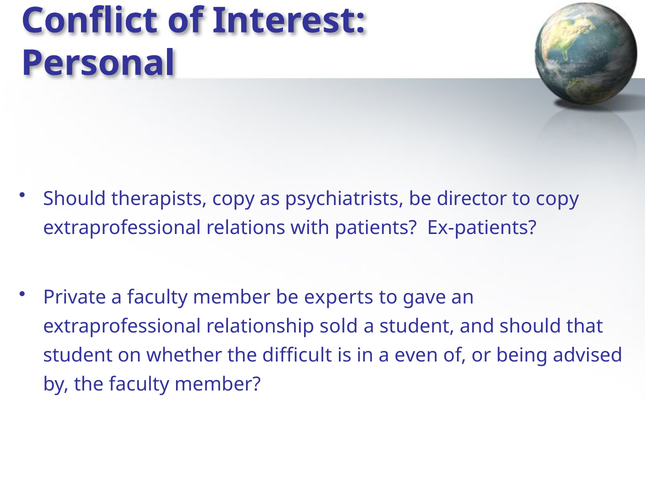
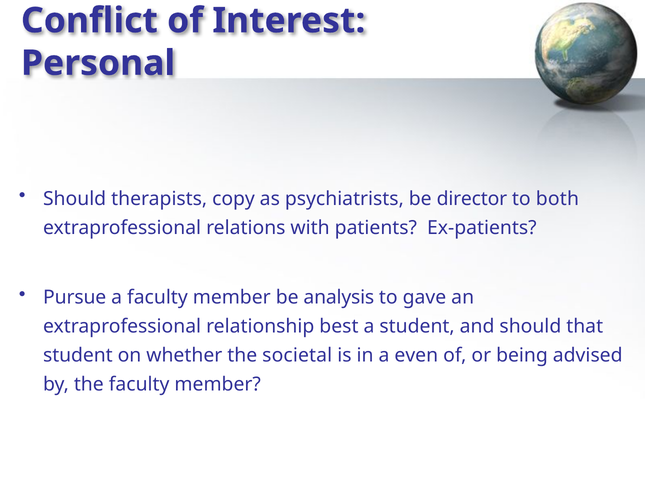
to copy: copy -> both (557, 199)
Private: Private -> Pursue (75, 298)
experts: experts -> analysis (339, 298)
sold: sold -> best (339, 327)
difficult: difficult -> societal (297, 356)
